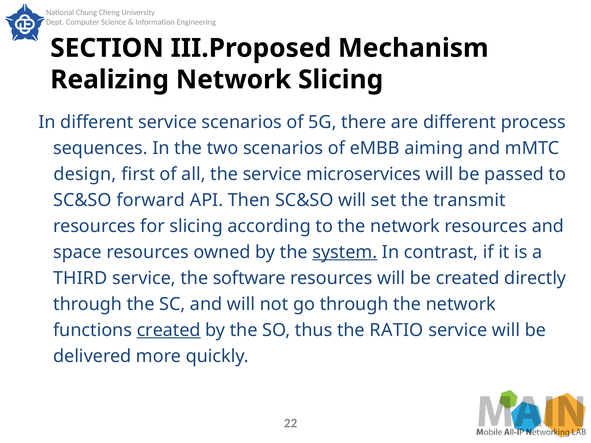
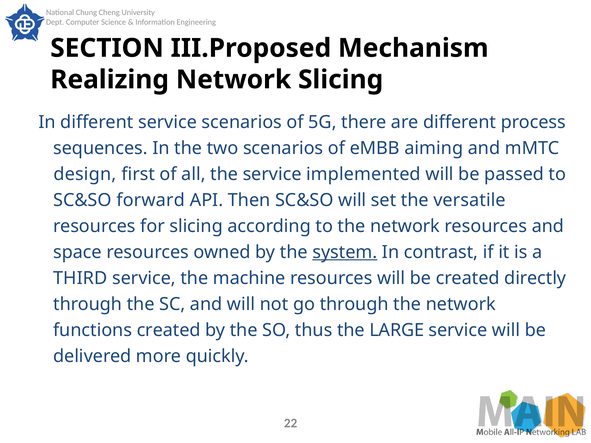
microservices: microservices -> implemented (363, 174)
transmit: transmit -> versatile (470, 200)
software: software -> machine (249, 278)
created underline: present -> none (169, 330)
RATIO: RATIO -> LARGE (397, 330)
